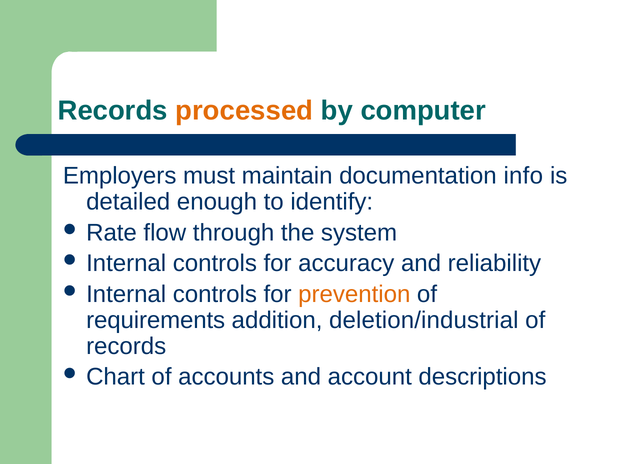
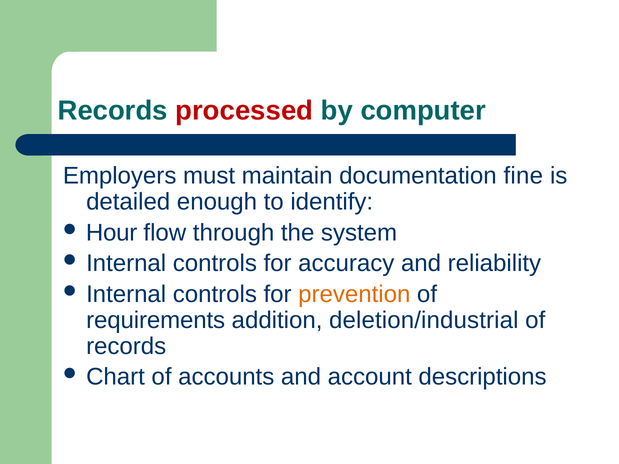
processed colour: orange -> red (244, 111)
info: info -> fine (523, 176)
Rate: Rate -> Hour (112, 233)
